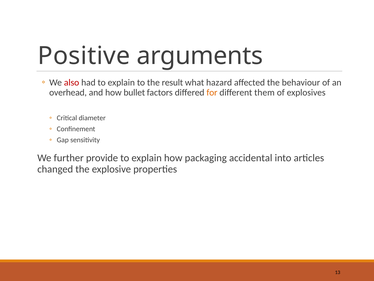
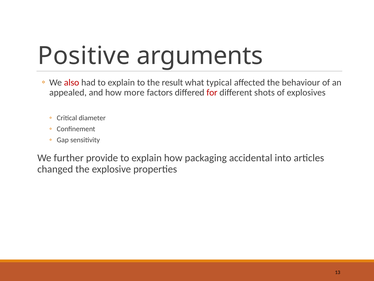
hazard: hazard -> typical (219, 82)
overhead: overhead -> appealed (68, 92)
bullet: bullet -> more (134, 92)
for colour: orange -> red (212, 92)
them: them -> shots (265, 92)
